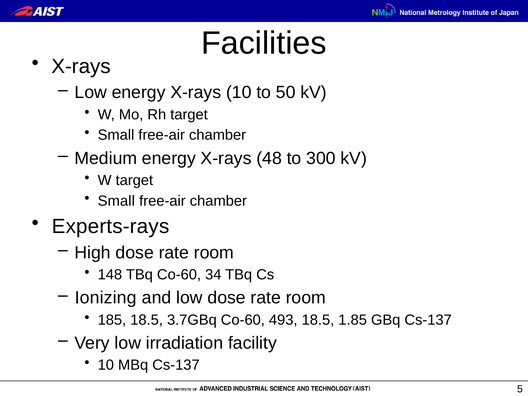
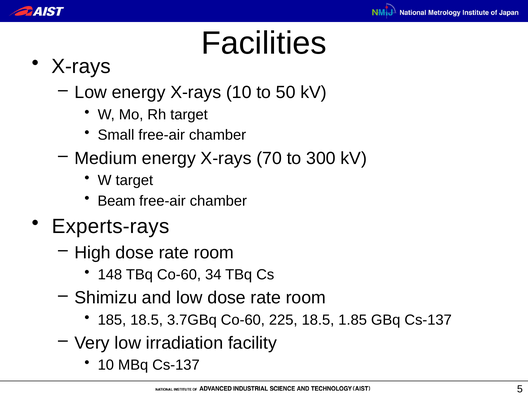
48: 48 -> 70 (269, 158)
Small: Small -> Beam (117, 201)
Ionizing: Ionizing -> Shimizu (106, 298)
493: 493 -> 225 (283, 320)
